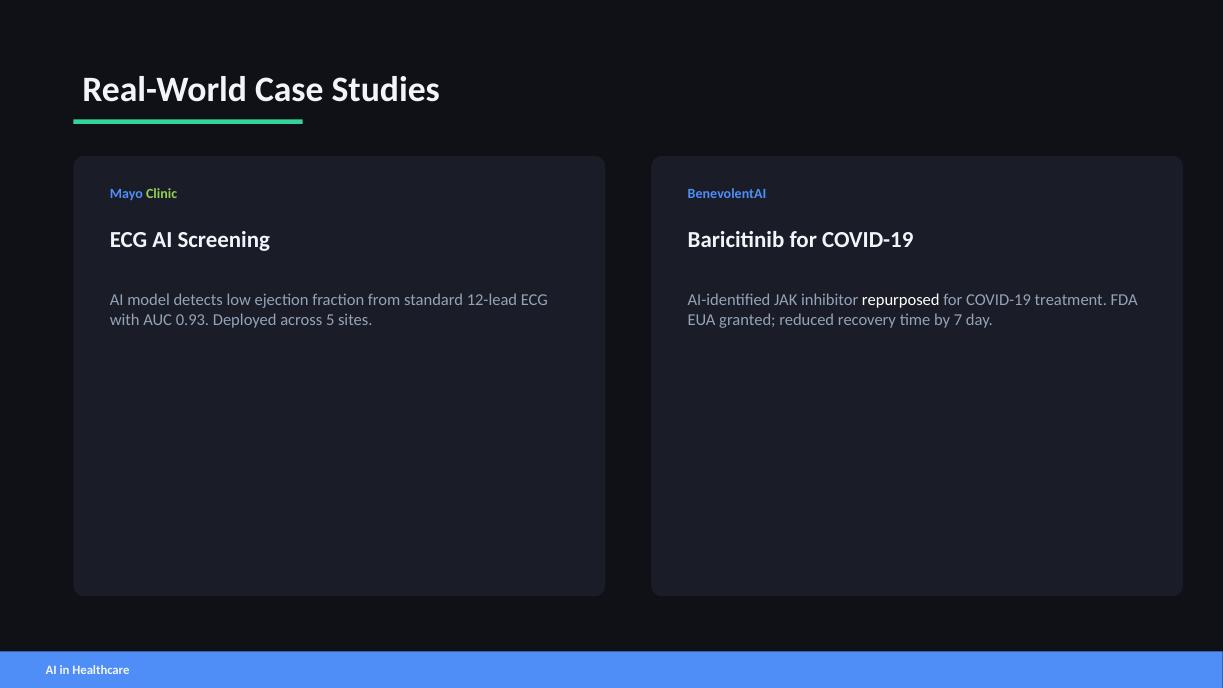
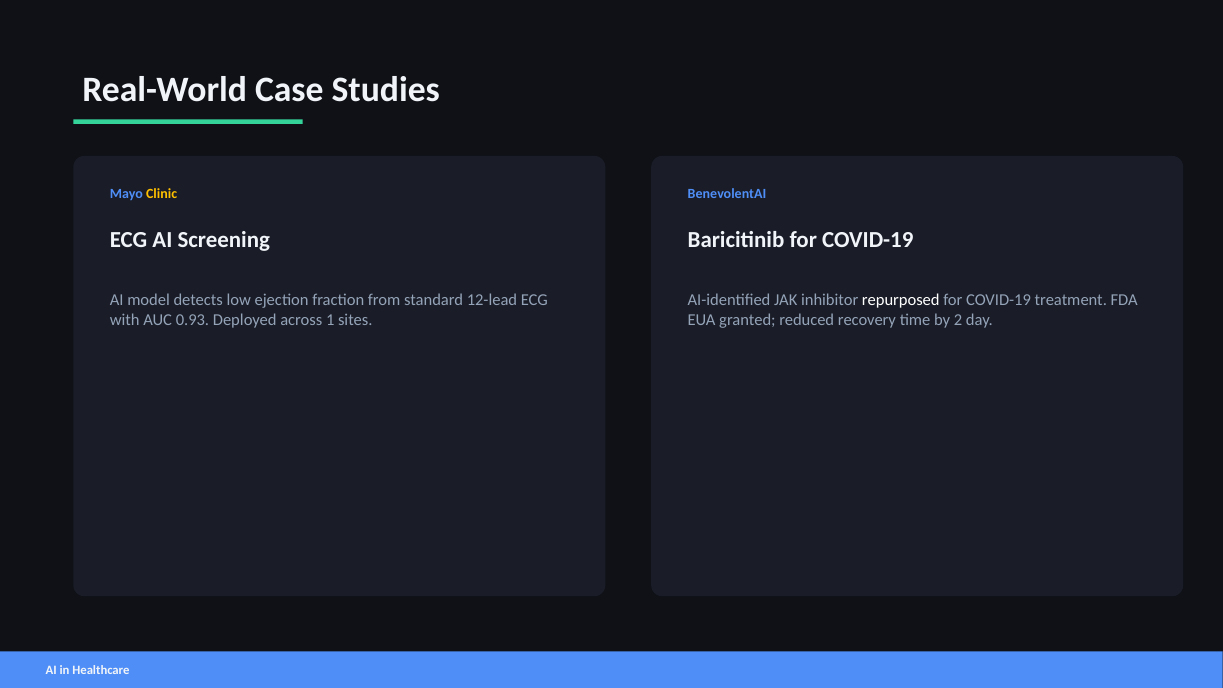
Clinic colour: light green -> yellow (162, 194)
5: 5 -> 1 (330, 320)
7: 7 -> 2 (958, 320)
